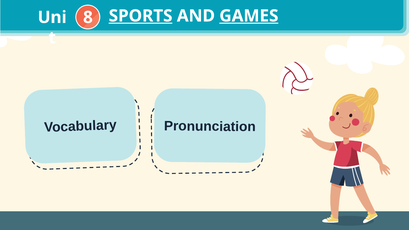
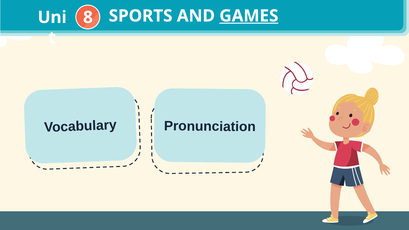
SPORTS underline: present -> none (141, 16)
